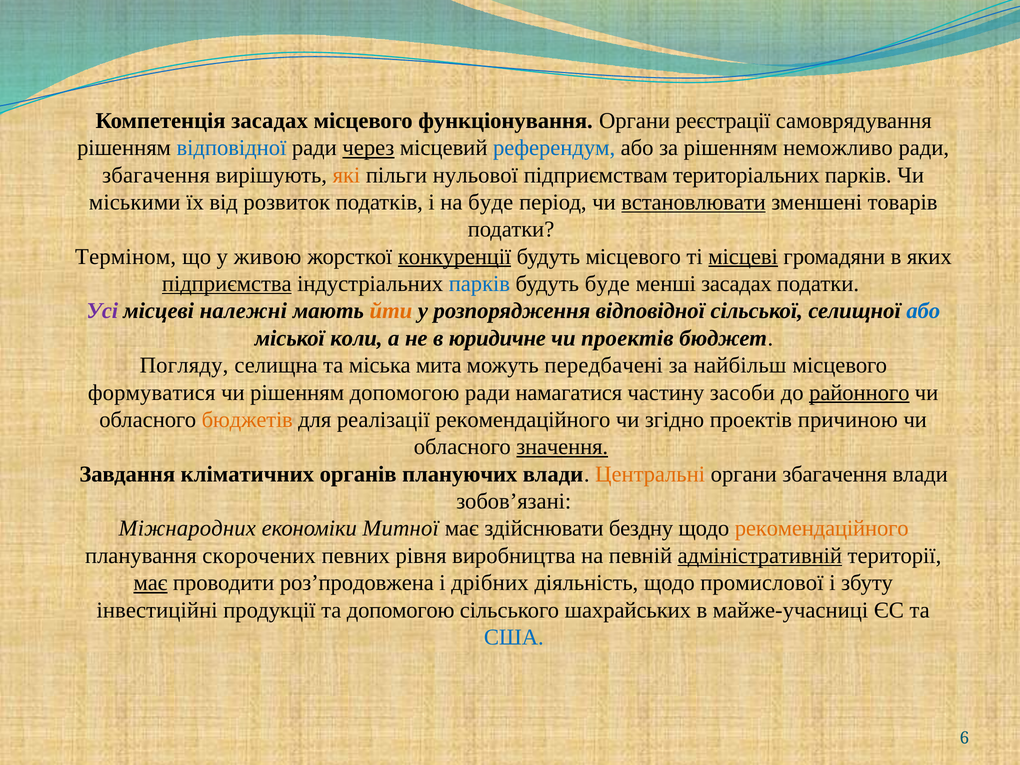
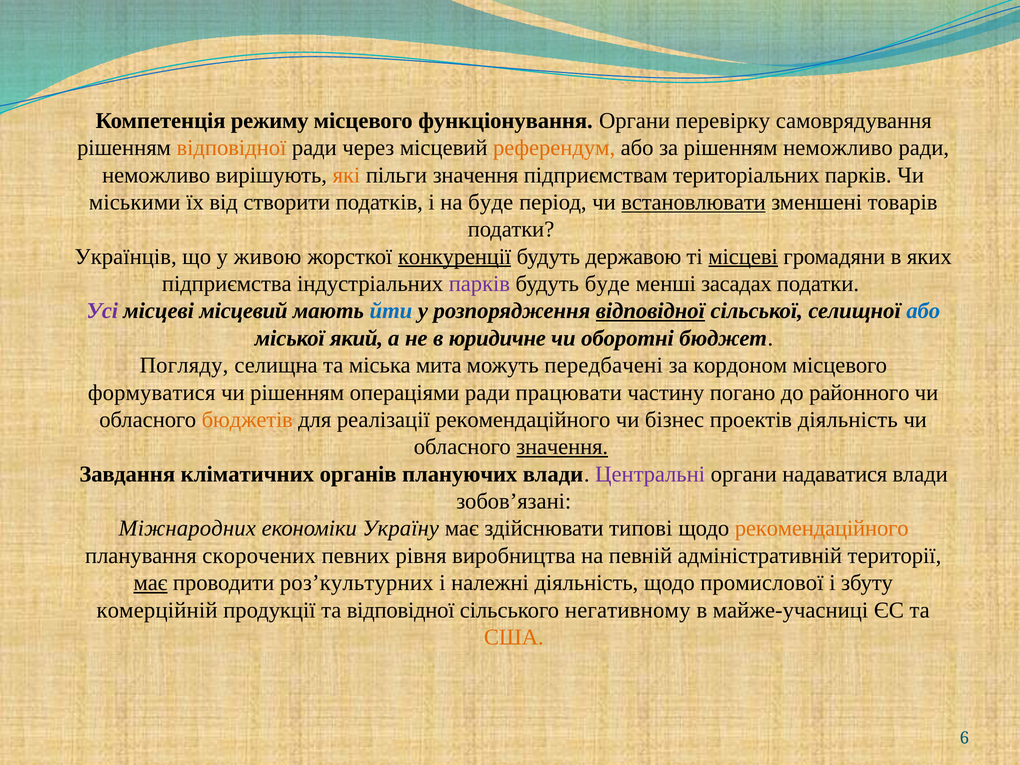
Компетенція засадах: засадах -> режиму (270, 121)
реєстрації: реєстрації -> перевірку (723, 121)
відповідної colour: blue -> orange (231, 148)
через underline: present -> none (368, 148)
референдум colour: blue -> orange (554, 148)
збагачення: збагачення -> неможливо (156, 175)
пільги нульової: нульової -> значення (476, 175)
розвиток: розвиток -> створити (287, 202)
Терміном: Терміном -> Українців (126, 257)
будуть місцевого: місцевого -> державою (633, 257)
підприємства underline: present -> none (227, 284)
парків colour: blue -> purple (479, 284)
місцеві належні: належні -> місцевий (244, 311)
йти colour: orange -> blue (391, 311)
відповідної underline: none -> present (650, 311)
коли: коли -> який (356, 338)
чи проектів: проектів -> оборотні (628, 338)
найбільш: найбільш -> кордоном (740, 365)
рішенням допомогою: допомогою -> операціями (405, 393)
намагатися: намагатися -> працювати (569, 393)
засоби: засоби -> погано (743, 393)
районного underline: present -> none (859, 393)
згідно: згідно -> бізнес (675, 420)
проектів причиною: причиною -> діяльність (848, 420)
Центральні colour: orange -> purple (650, 474)
органи збагачення: збагачення -> надаватися (835, 474)
Митної: Митної -> Україну (401, 529)
бездну: бездну -> типові (641, 529)
адміністративній underline: present -> none (760, 556)
роз’продовжена: роз’продовжена -> роз’культурних (357, 583)
дрібних: дрібних -> належні (490, 583)
інвестиційні: інвестиційні -> комерційній (157, 610)
та допомогою: допомогою -> відповідної (401, 610)
шахрайських: шахрайських -> негативному (628, 610)
США colour: blue -> orange (514, 637)
